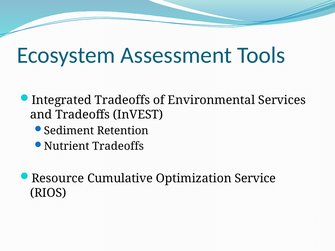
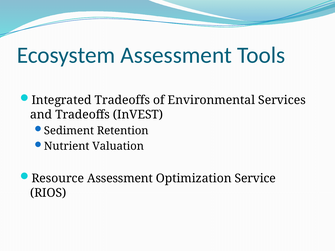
Nutrient Tradeoffs: Tradeoffs -> Valuation (118, 146)
Resource Cumulative: Cumulative -> Assessment (120, 179)
